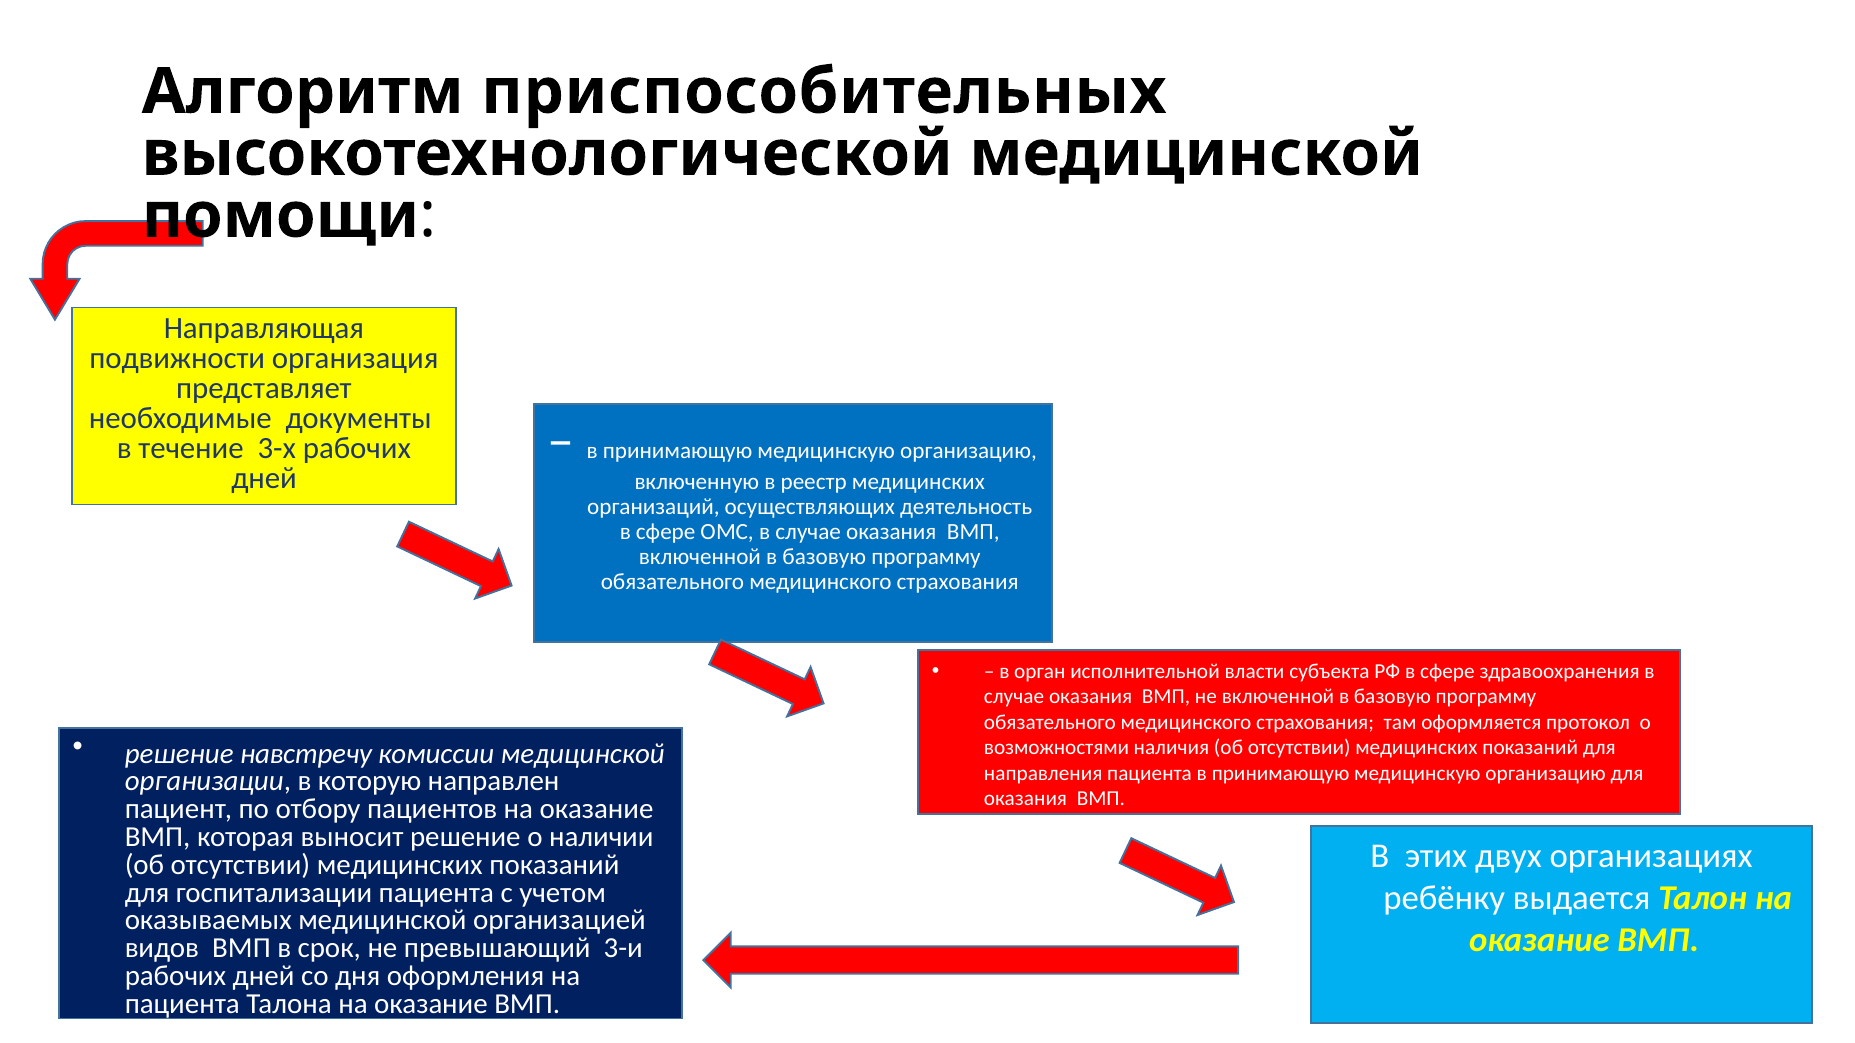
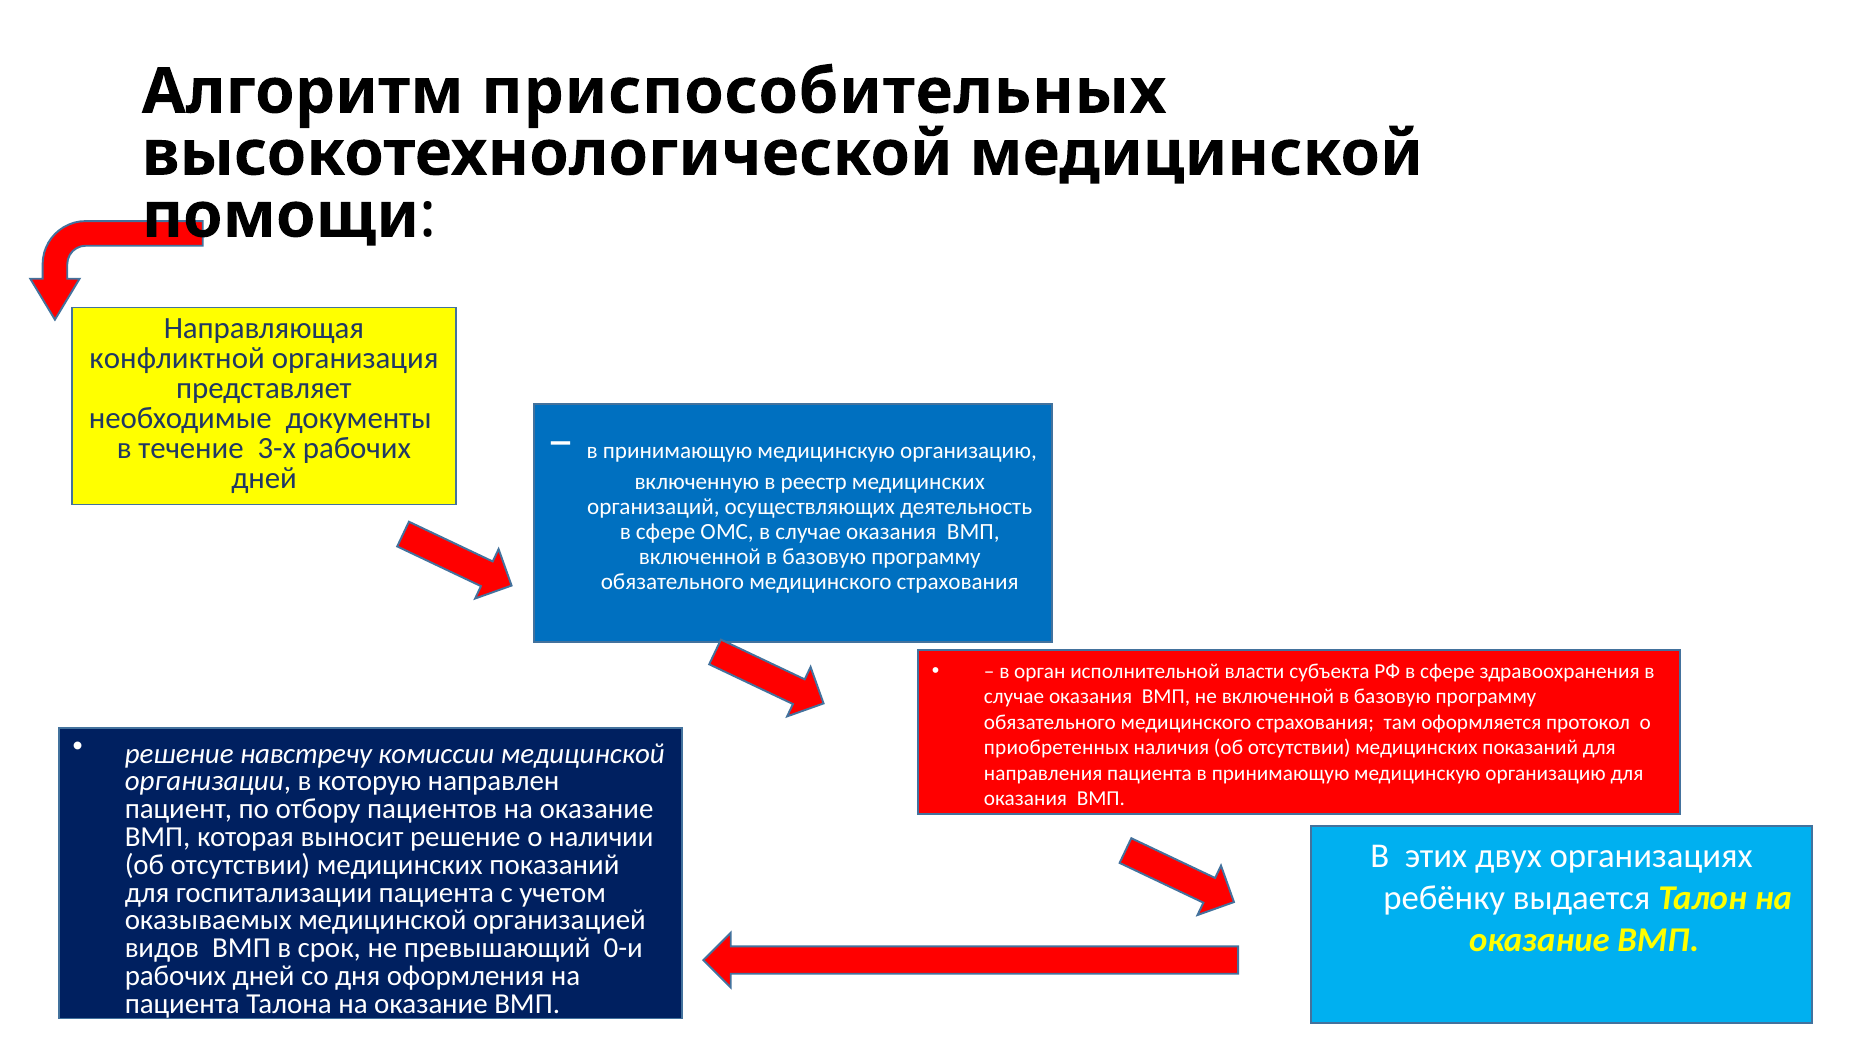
подвижности: подвижности -> конфликтной (177, 358)
возможностями: возможностями -> приобретенных (1056, 748)
3-и: 3-и -> 0-и (623, 949)
